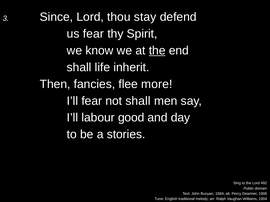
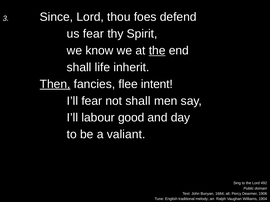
stay: stay -> foes (145, 17)
Then underline: none -> present (55, 84)
more: more -> intent (157, 84)
stories: stories -> valiant (126, 135)
